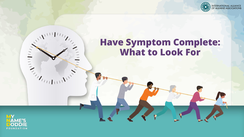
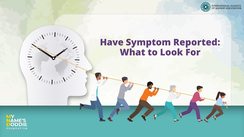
Complete: Complete -> Reported (197, 43)
